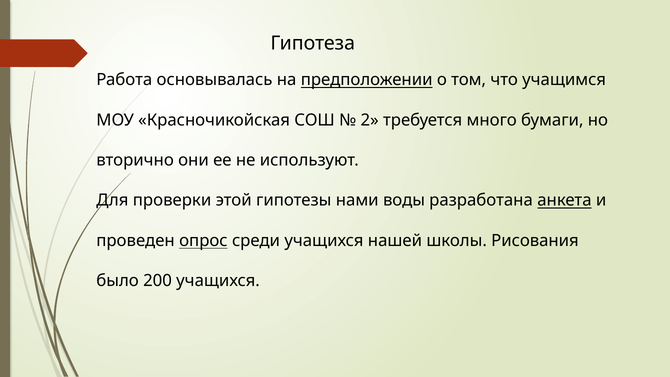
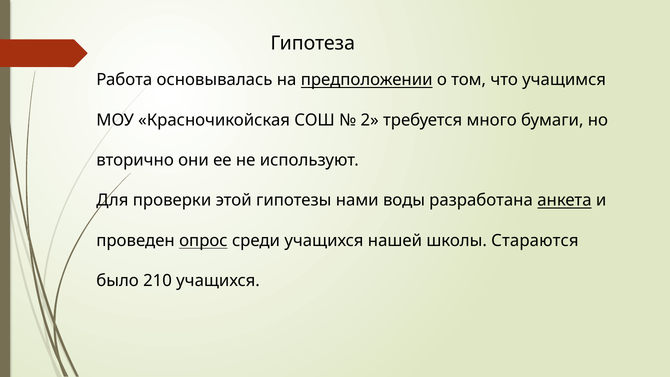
Рисования: Рисования -> Стараются (535, 241)
200: 200 -> 210 (158, 281)
